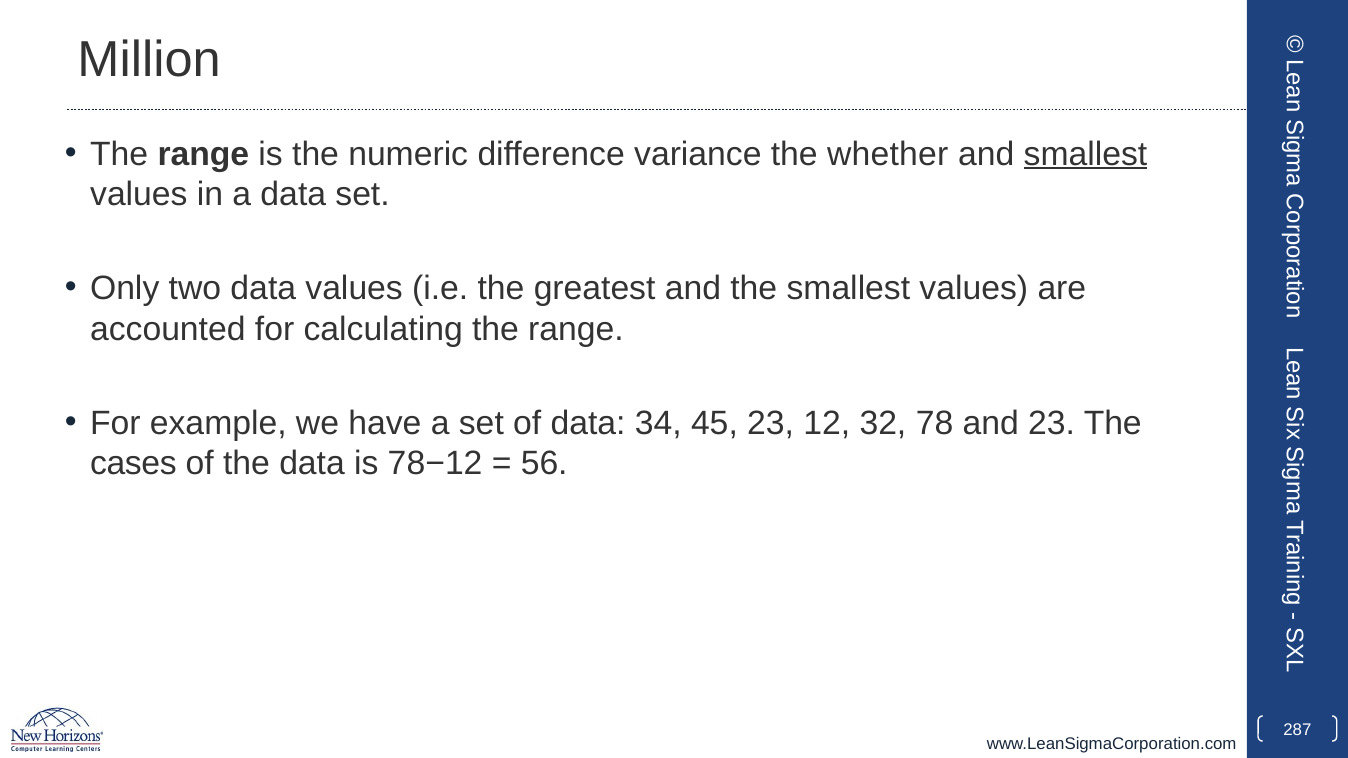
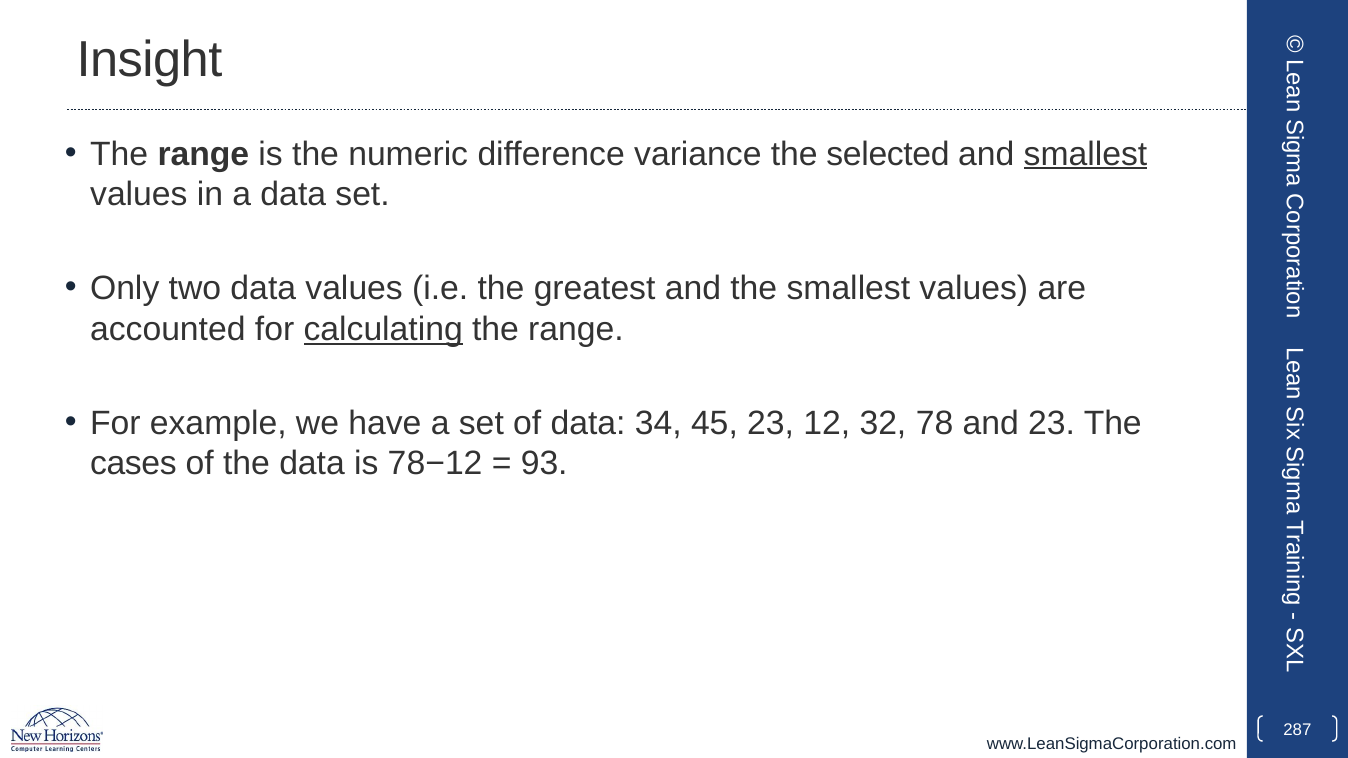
Million: Million -> Insight (149, 60)
whether: whether -> selected (888, 154)
calculating underline: none -> present (383, 329)
56: 56 -> 93 (544, 464)
